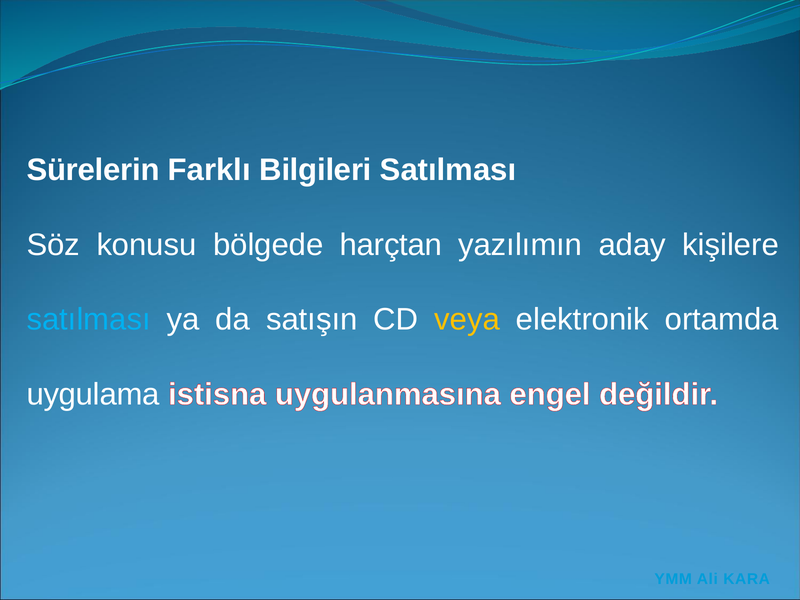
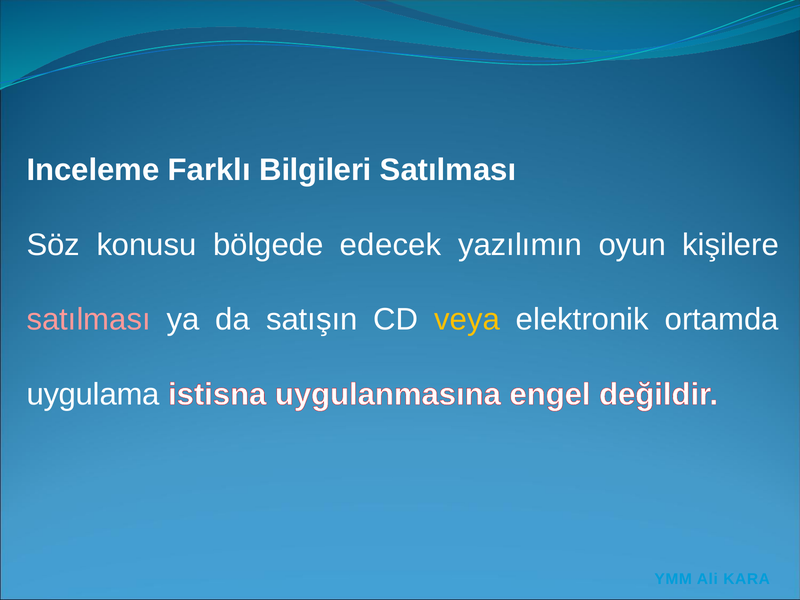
Sürelerin: Sürelerin -> Inceleme (93, 170)
harçtan: harçtan -> edecek (391, 245)
aday: aday -> oyun (632, 245)
satılması colour: light blue -> pink (89, 320)
